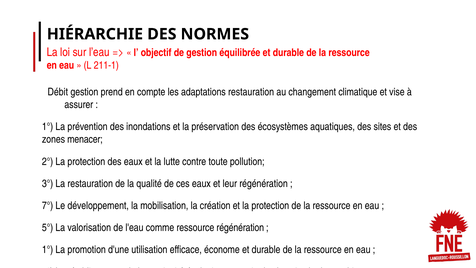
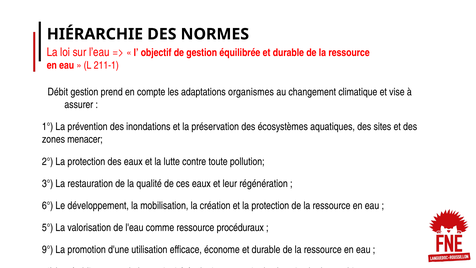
adaptations restauration: restauration -> organismes (251, 92)
7°: 7° -> 6° (48, 205)
ressource régénération: régénération -> procéduraux (240, 228)
1°: 1° -> 9° (48, 250)
